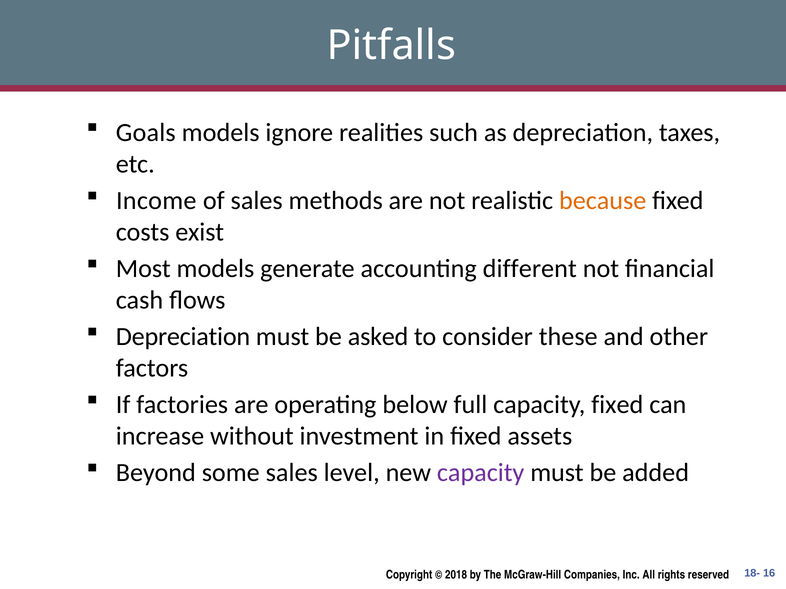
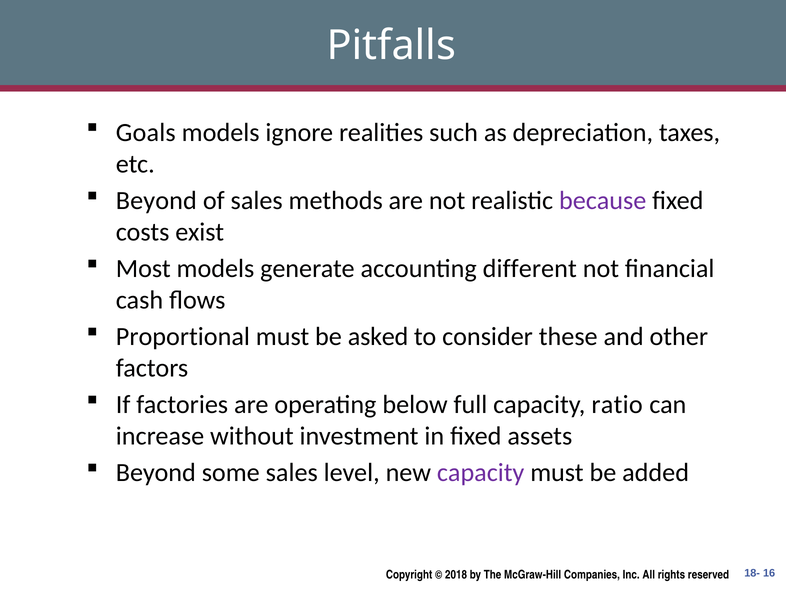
Income: Income -> Beyond (156, 201)
because colour: orange -> purple (603, 201)
Depreciation: Depreciation -> Proportional (183, 337)
capacity fixed: fixed -> ratio (617, 405)
